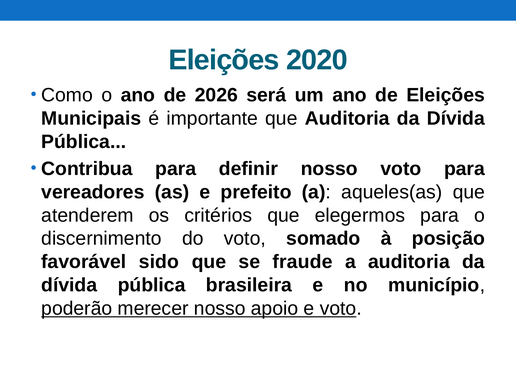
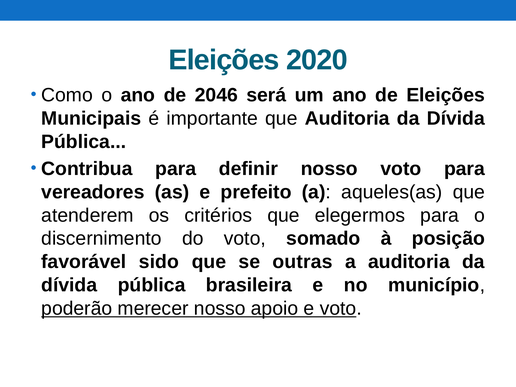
2026: 2026 -> 2046 (216, 95)
fraude: fraude -> outras (302, 262)
